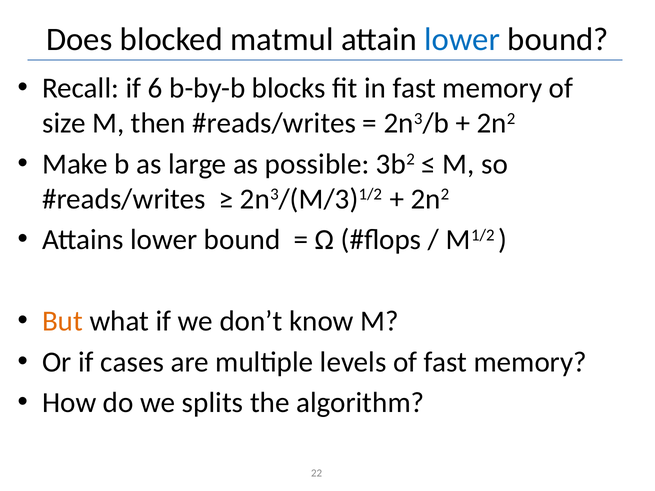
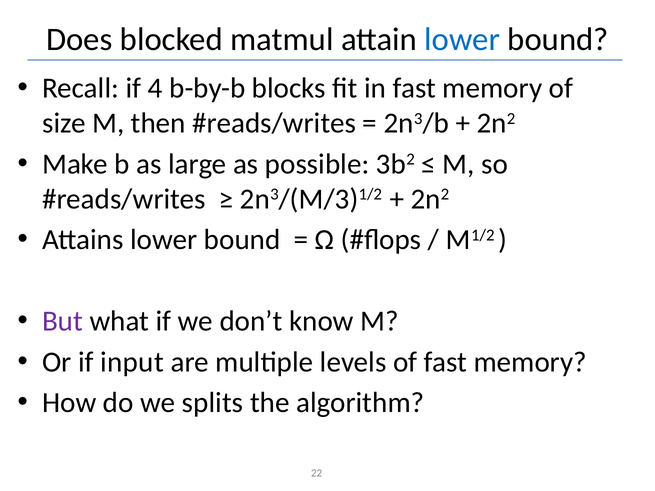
6: 6 -> 4 (155, 88)
But colour: orange -> purple (63, 321)
cases: cases -> input (132, 362)
